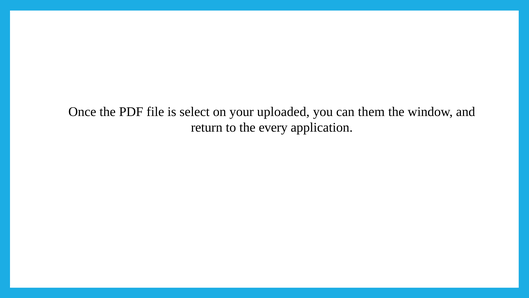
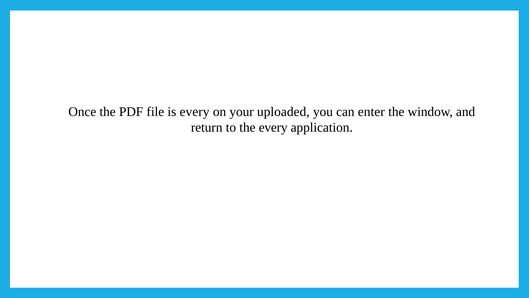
is select: select -> every (195, 112)
them: them -> enter (371, 112)
